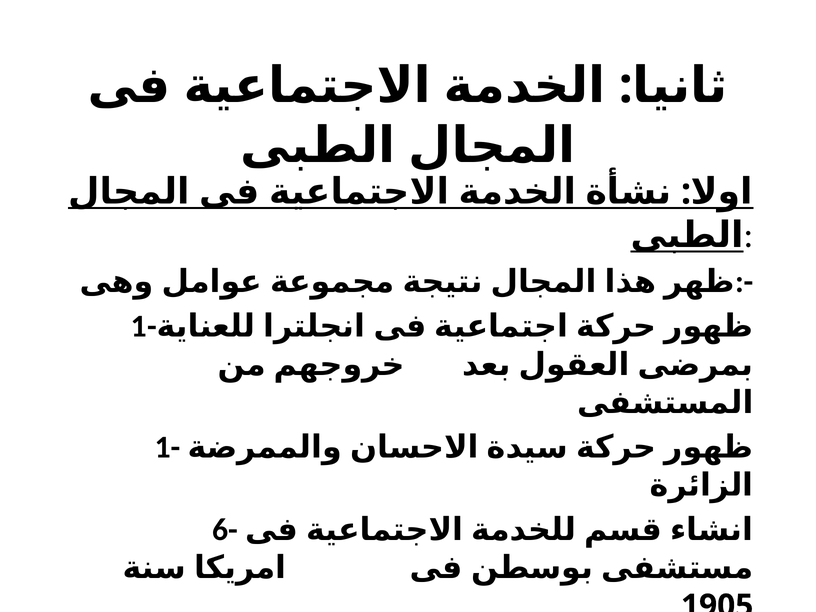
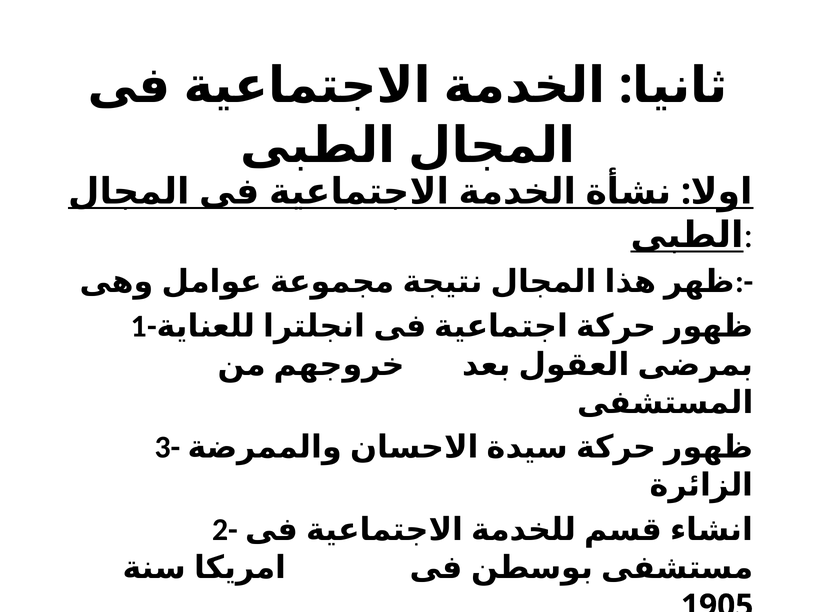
1-: 1- -> 3- (168, 447)
6-: 6- -> 2- (225, 530)
